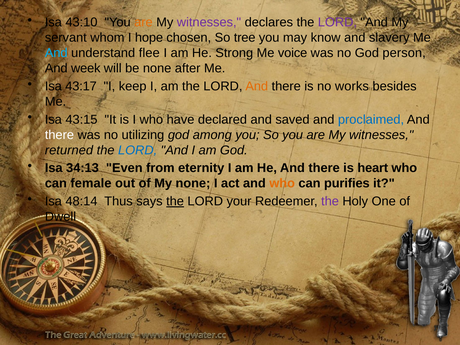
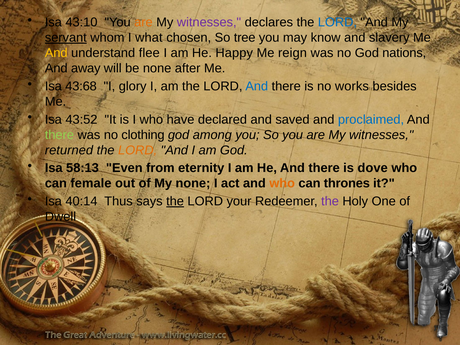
LORD colour: purple -> blue (337, 22)
servant underline: none -> present (66, 38)
hope: hope -> what (149, 38)
And colour: light blue -> yellow (56, 53)
Strong: Strong -> Happy (234, 53)
voice: voice -> reign (292, 53)
person: person -> nations (404, 53)
week: week -> away (86, 68)
43:17: 43:17 -> 43:68 (81, 86)
keep: keep -> glory (133, 86)
And colour: orange -> blue (257, 86)
43:15: 43:15 -> 43:52 (81, 120)
there colour: white -> light green (59, 135)
utilizing: utilizing -> clothing (143, 135)
LORD colour: blue -> orange (138, 150)
34:13: 34:13 -> 58:13 (82, 168)
heart: heart -> dove (373, 168)
purifies: purifies -> thrones (347, 183)
48:14: 48:14 -> 40:14 (81, 201)
